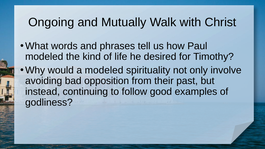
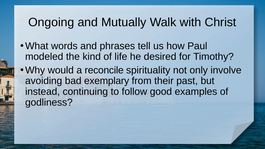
a modeled: modeled -> reconcile (104, 70)
opposition: opposition -> exemplary (107, 81)
